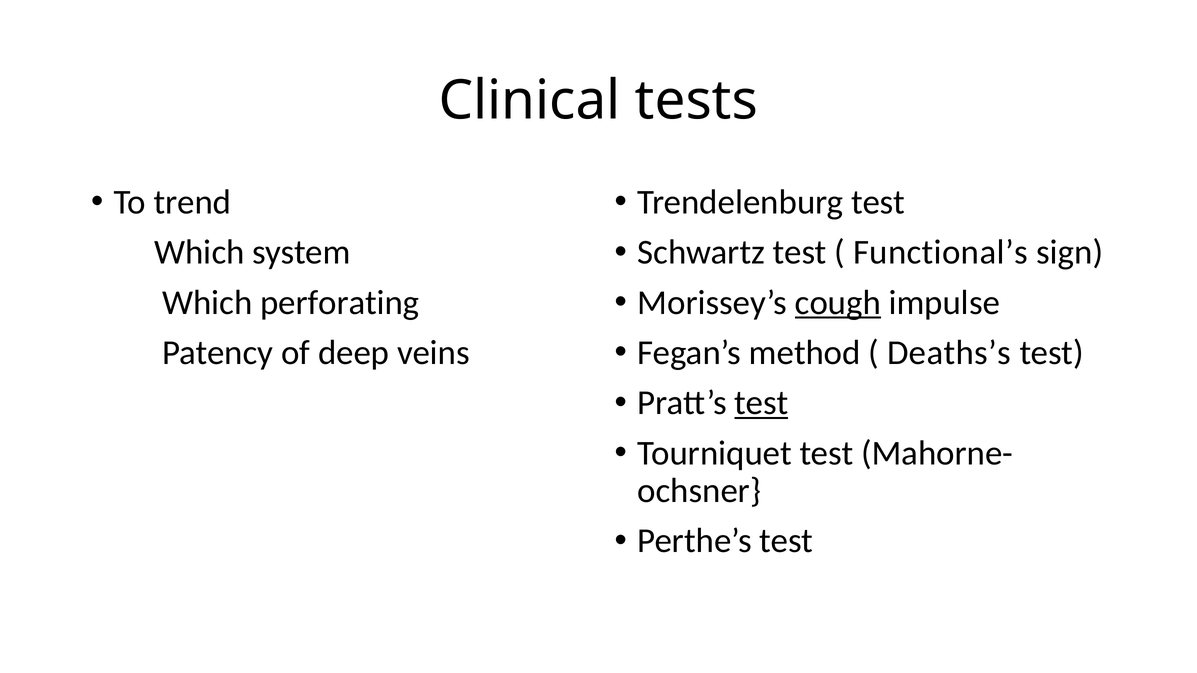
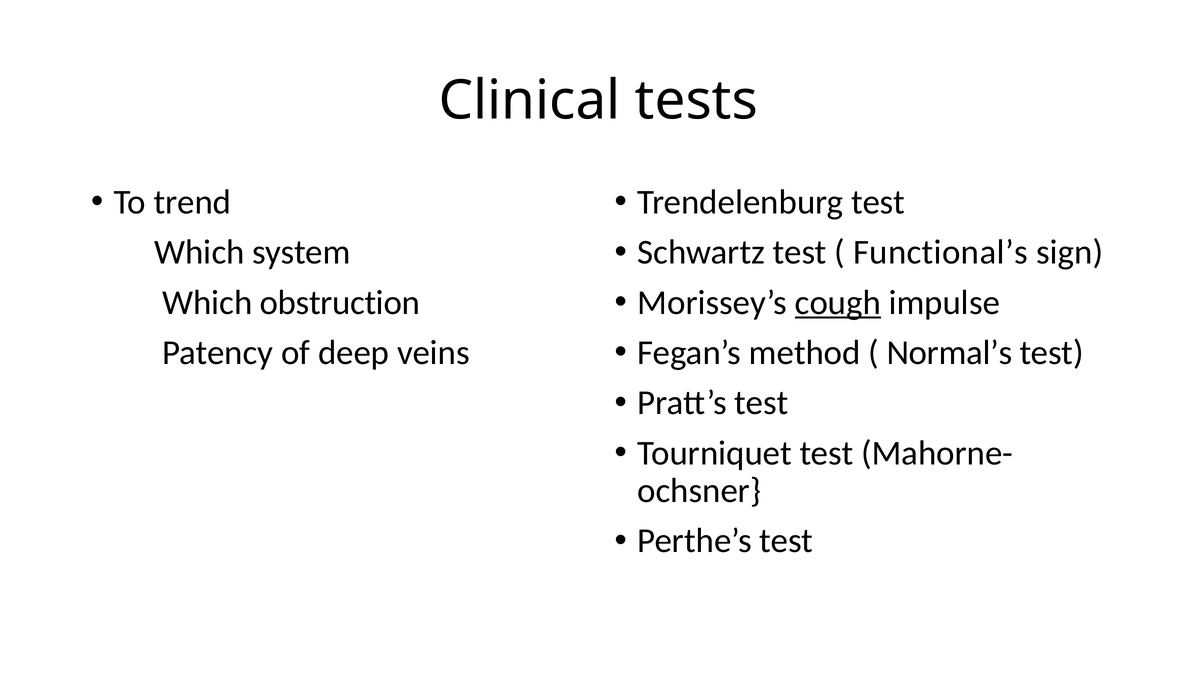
perforating: perforating -> obstruction (340, 303)
Deaths’s: Deaths’s -> Normal’s (949, 353)
test underline: present -> none (761, 403)
